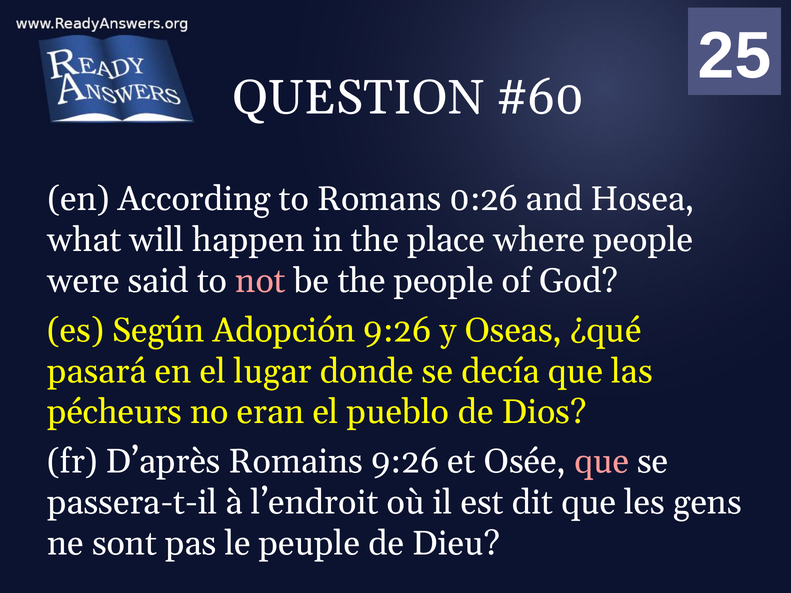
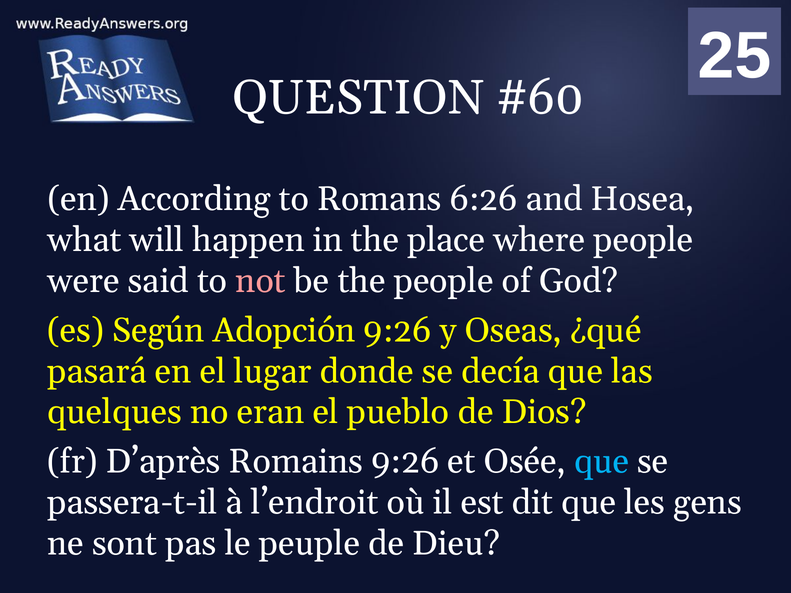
0:26: 0:26 -> 6:26 (484, 199)
pécheurs: pécheurs -> quelques (115, 412)
que colour: pink -> light blue (602, 462)
